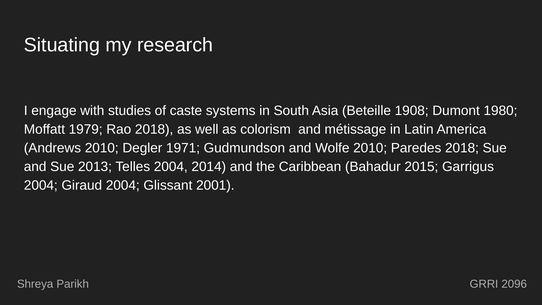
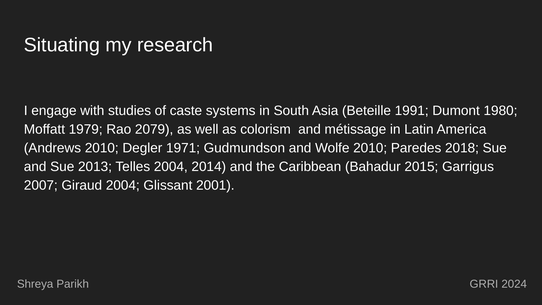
1908: 1908 -> 1991 (412, 111)
Rao 2018: 2018 -> 2079 (154, 129)
2004: 2004 -> 2007 (41, 185)
2096: 2096 -> 2024 (514, 284)
